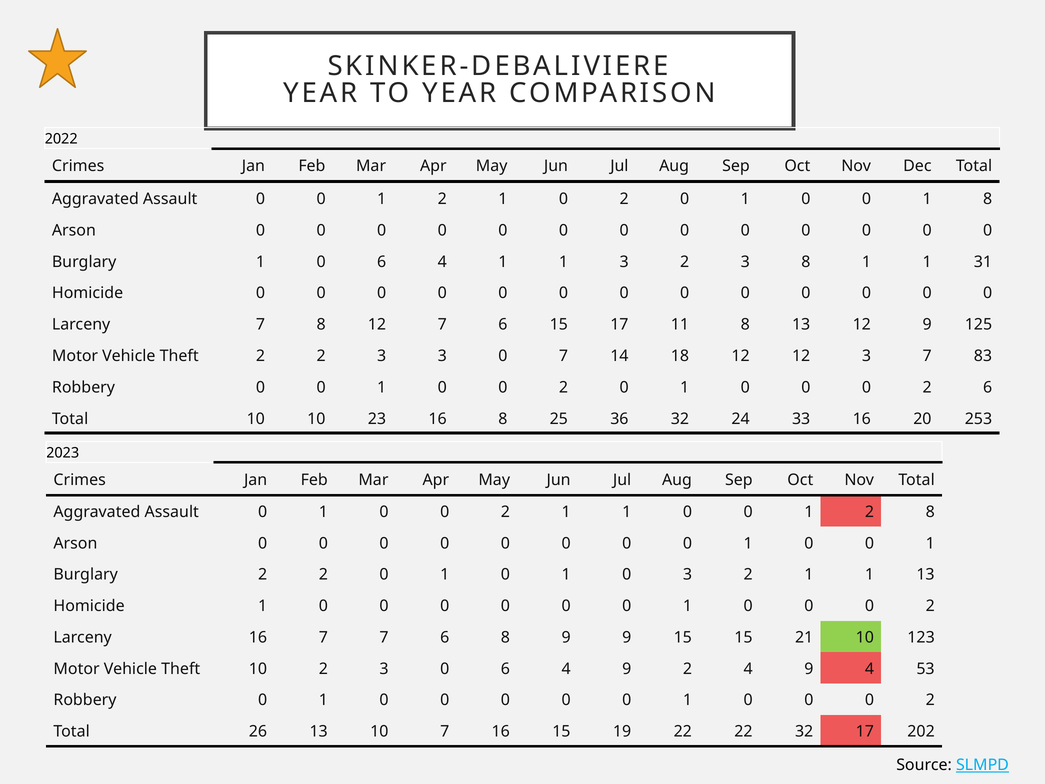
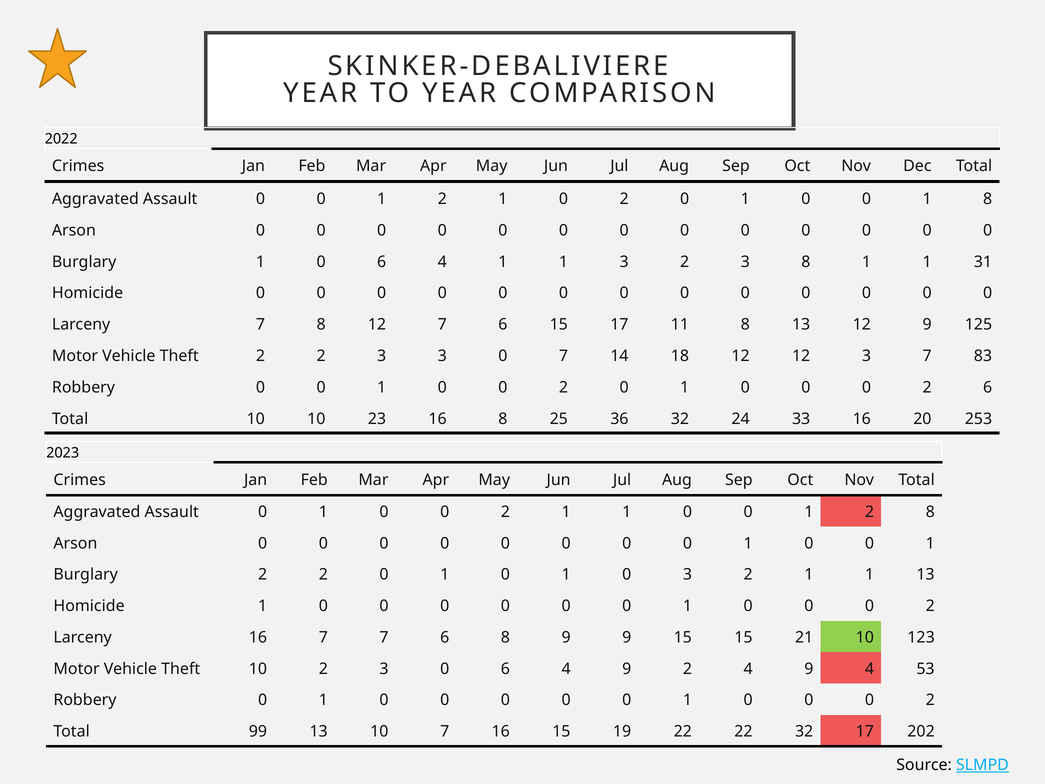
26: 26 -> 99 (258, 731)
